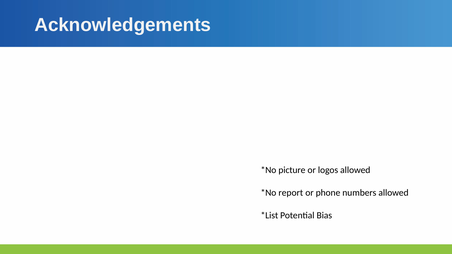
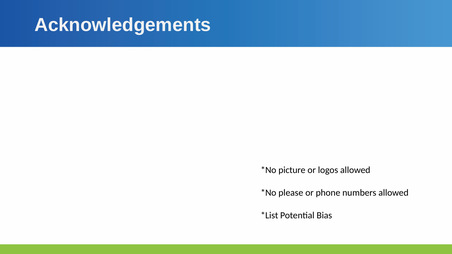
report: report -> please (291, 193)
